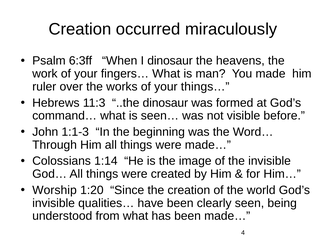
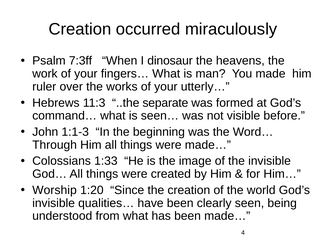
6:3ff: 6:3ff -> 7:3ff (80, 61)
things…: things… -> utterly… (205, 87)
..the dinosaur: dinosaur -> separate (165, 103)
1:14: 1:14 -> 1:33 (106, 161)
